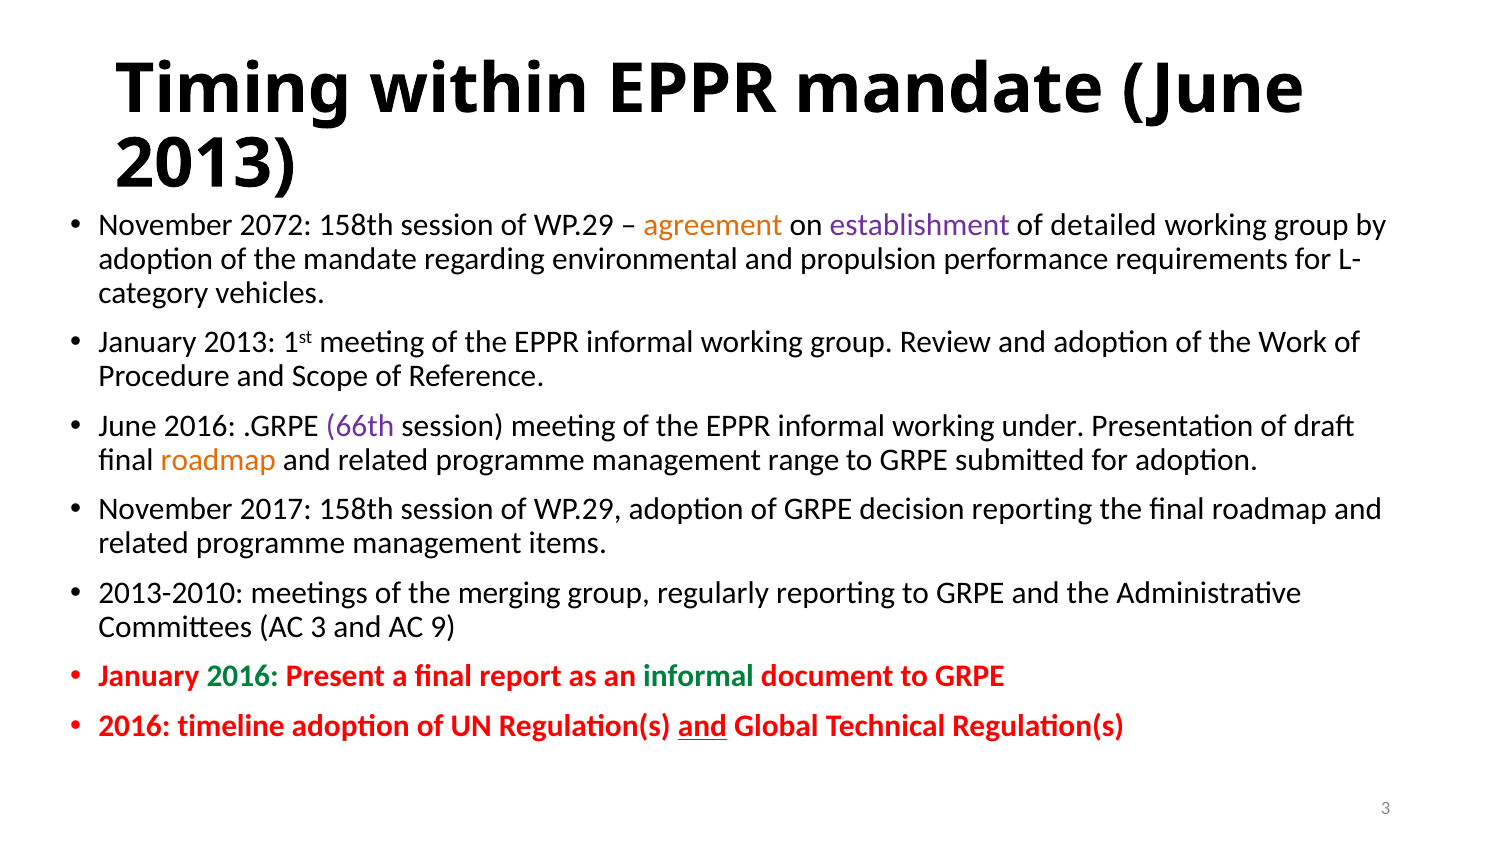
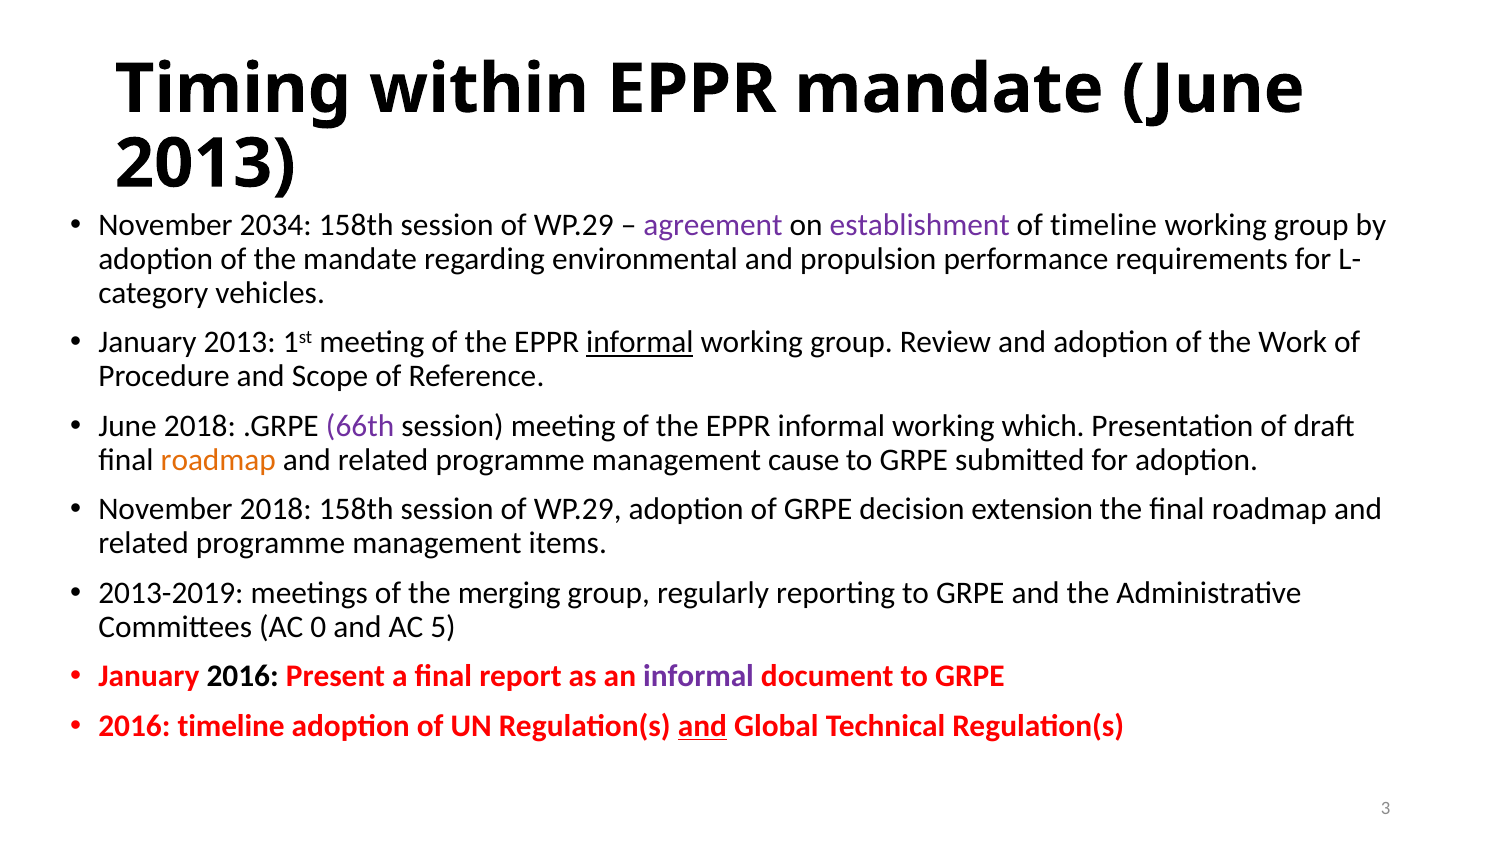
2072: 2072 -> 2034 (276, 225)
agreement colour: orange -> purple (713, 225)
of detailed: detailed -> timeline (1104, 225)
informal underline: none -> present (640, 342)
June 2016: 2016 -> 2018 (200, 426)
under: under -> which (1043, 426)
range: range -> cause (804, 460)
November 2017: 2017 -> 2018 (276, 509)
decision reporting: reporting -> extension (1032, 509)
2013-2010: 2013-2010 -> 2013-2019 (171, 593)
AC 3: 3 -> 0 (318, 627)
9: 9 -> 5 (443, 627)
2016 colour: green -> black (243, 676)
informal colour: green -> purple (699, 676)
